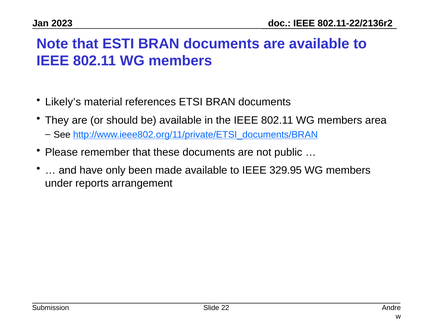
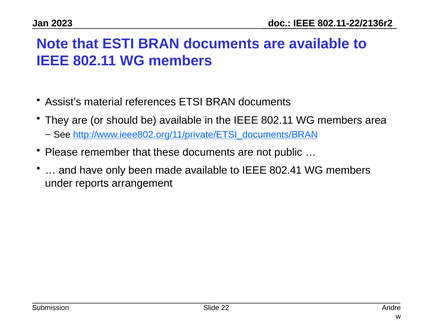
Likely’s: Likely’s -> Assist’s (63, 102)
329.95: 329.95 -> 802.41 (286, 171)
